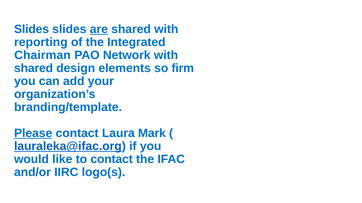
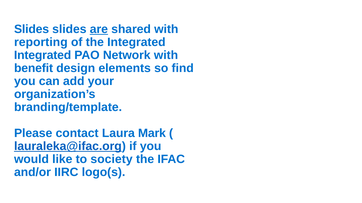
Chairman: Chairman -> Integrated (43, 55)
shared: shared -> benefit (34, 68)
firm: firm -> find (183, 68)
Please underline: present -> none (33, 134)
to contact: contact -> society (112, 160)
